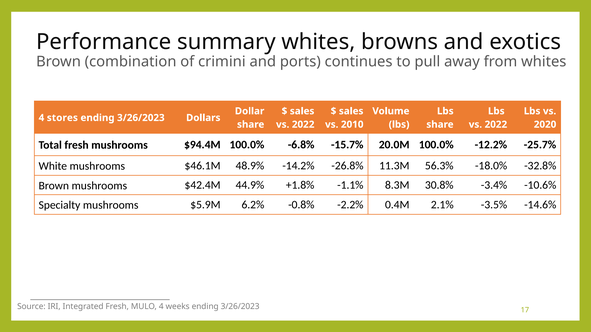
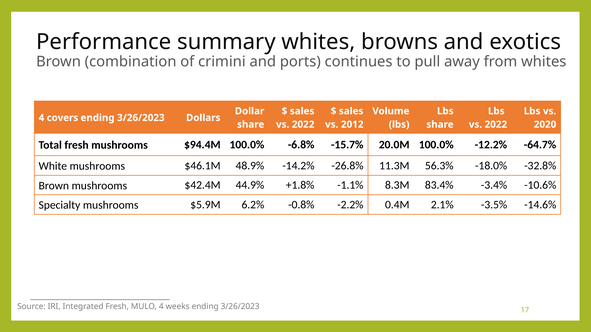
stores: stores -> covers (62, 118)
2010: 2010 -> 2012 (352, 125)
-25.7%: -25.7% -> -64.7% (540, 145)
30.8%: 30.8% -> 83.4% (439, 185)
